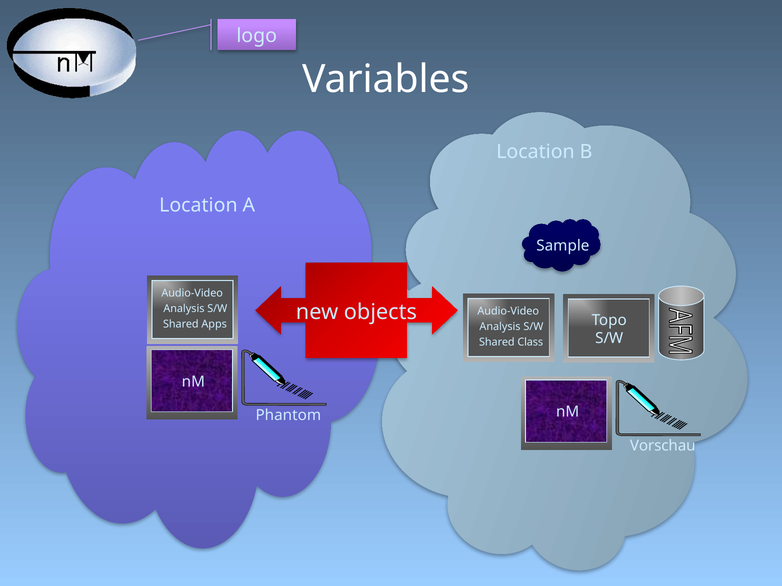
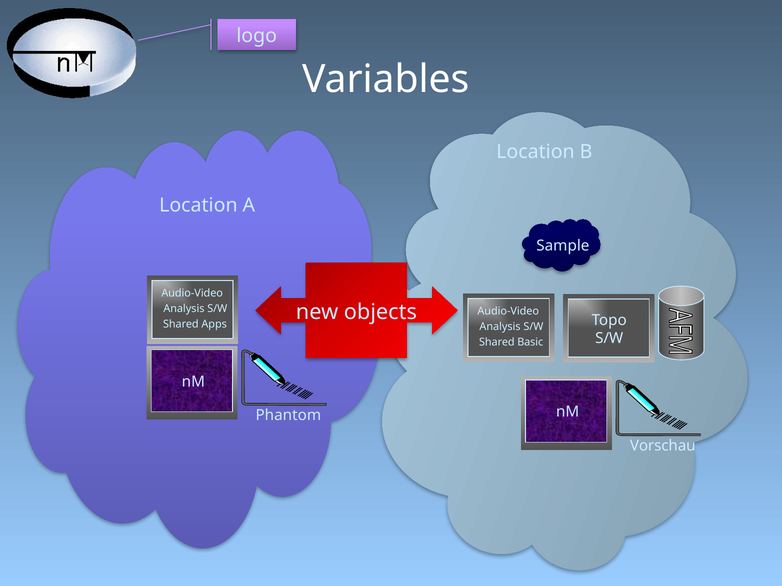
Class: Class -> Basic (530, 342)
